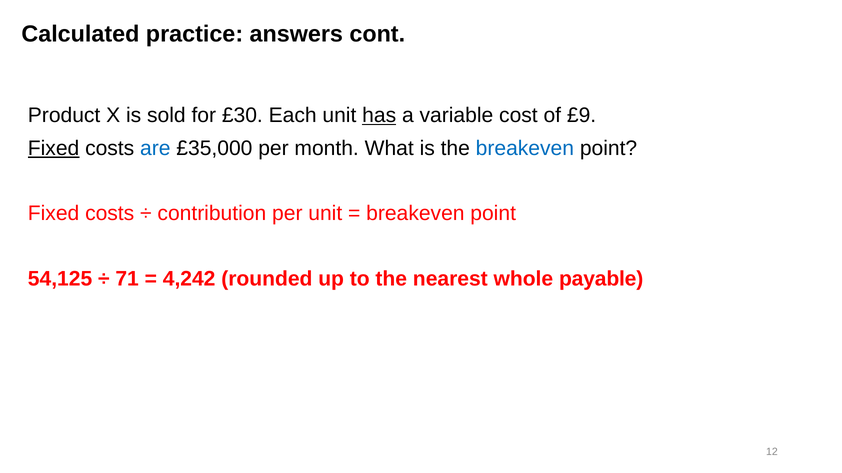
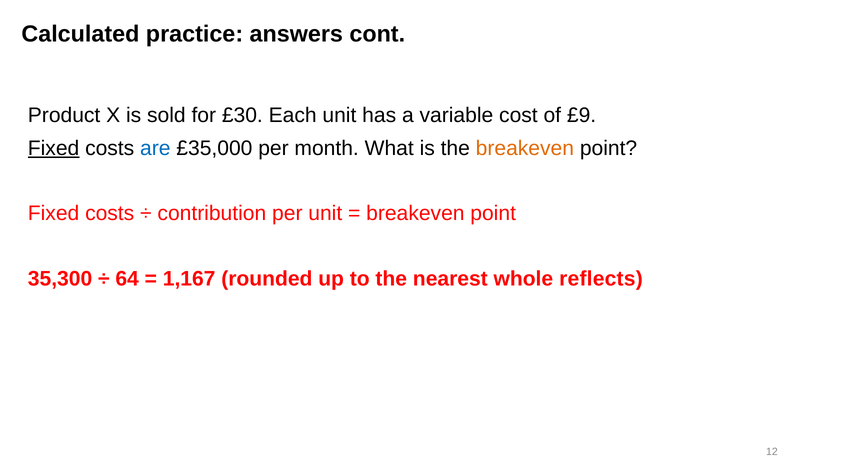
has underline: present -> none (379, 116)
breakeven colour: blue -> orange (525, 148)
54,125: 54,125 -> 35,300 (60, 279)
71: 71 -> 64 (127, 279)
4,242: 4,242 -> 1,167 (189, 279)
payable: payable -> reflects (601, 279)
